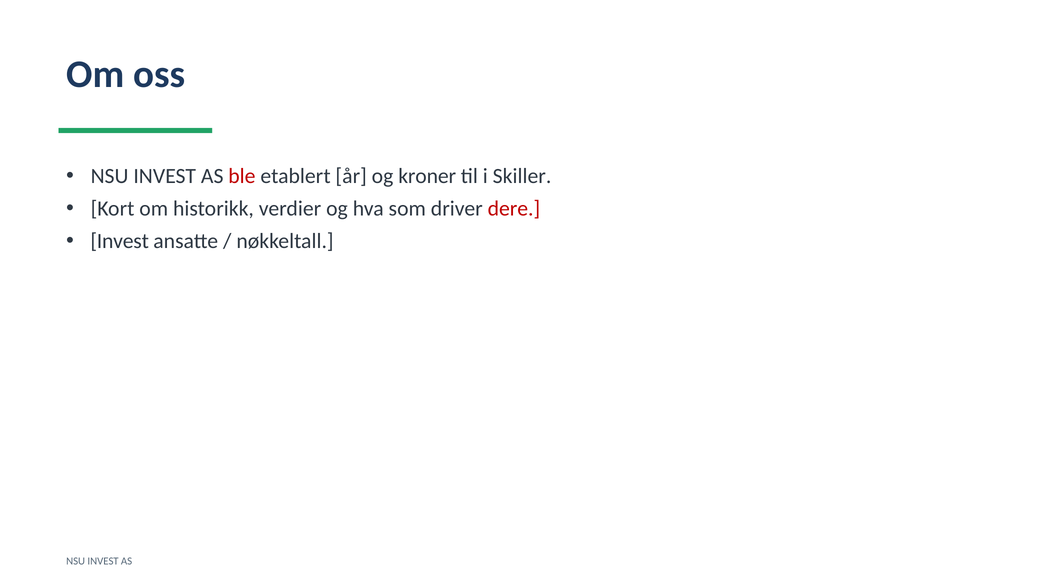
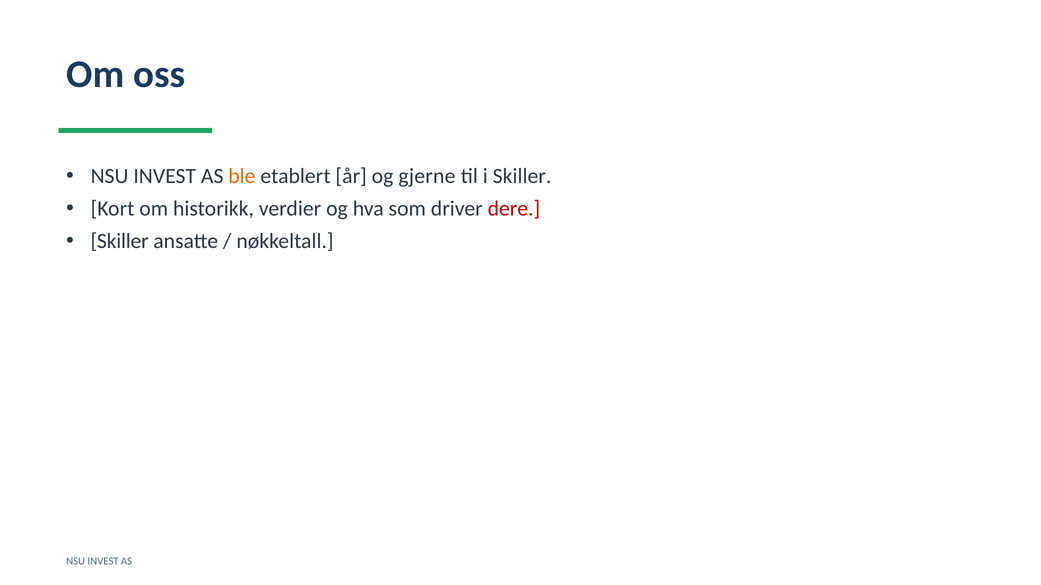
ble colour: red -> orange (242, 176)
kroner: kroner -> gjerne (427, 176)
Invest: Invest -> Skiller (120, 241)
